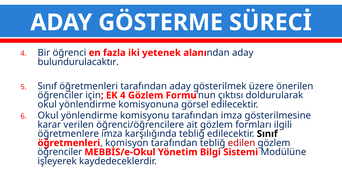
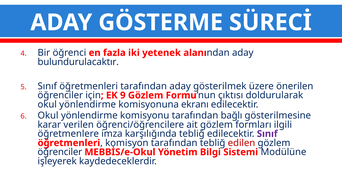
EK 4: 4 -> 9 (123, 95)
görsel: görsel -> ekranı (195, 104)
tarafından imza: imza -> bağlı (232, 115)
Sınıf colour: black -> purple (267, 133)
